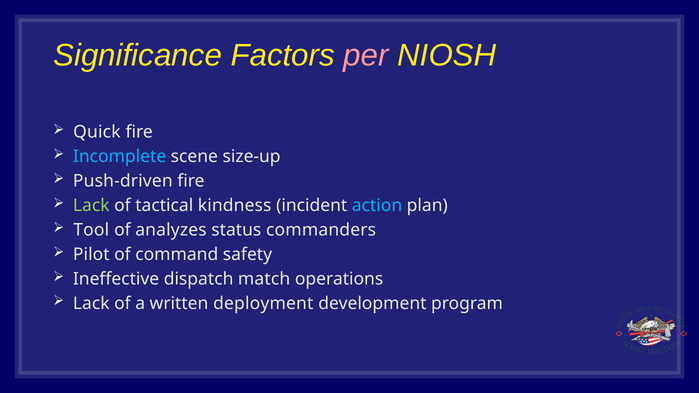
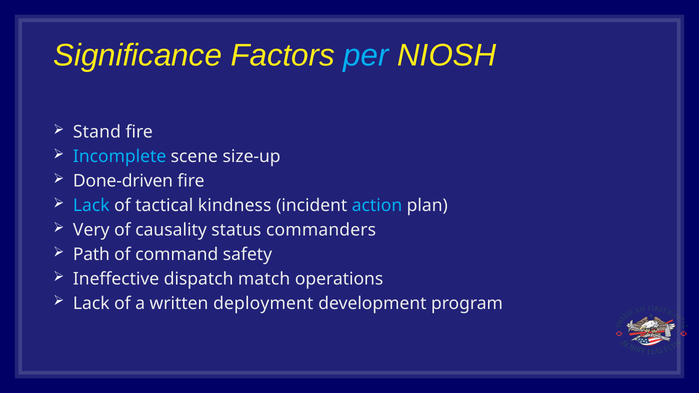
per colour: pink -> light blue (366, 56)
Quick: Quick -> Stand (97, 132)
Push-driven: Push-driven -> Done-driven (123, 181)
Lack colour: light green -> light blue (91, 206)
Tool: Tool -> Very (91, 230)
analyzes: analyzes -> causality (171, 230)
Pilot: Pilot -> Path (91, 255)
